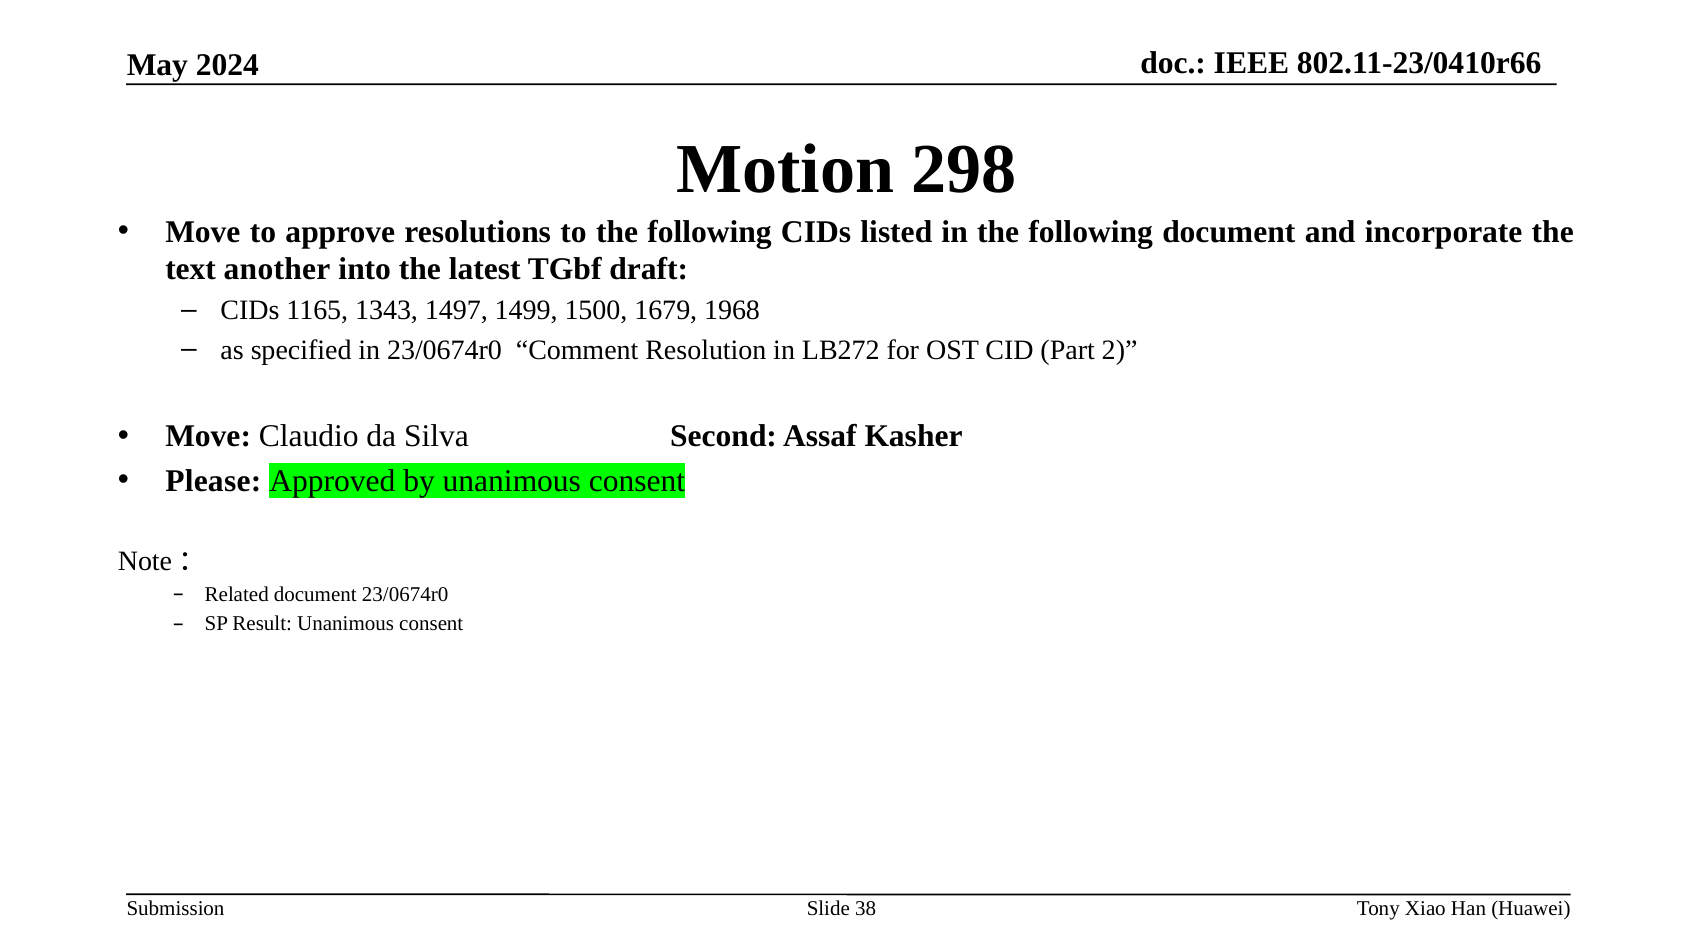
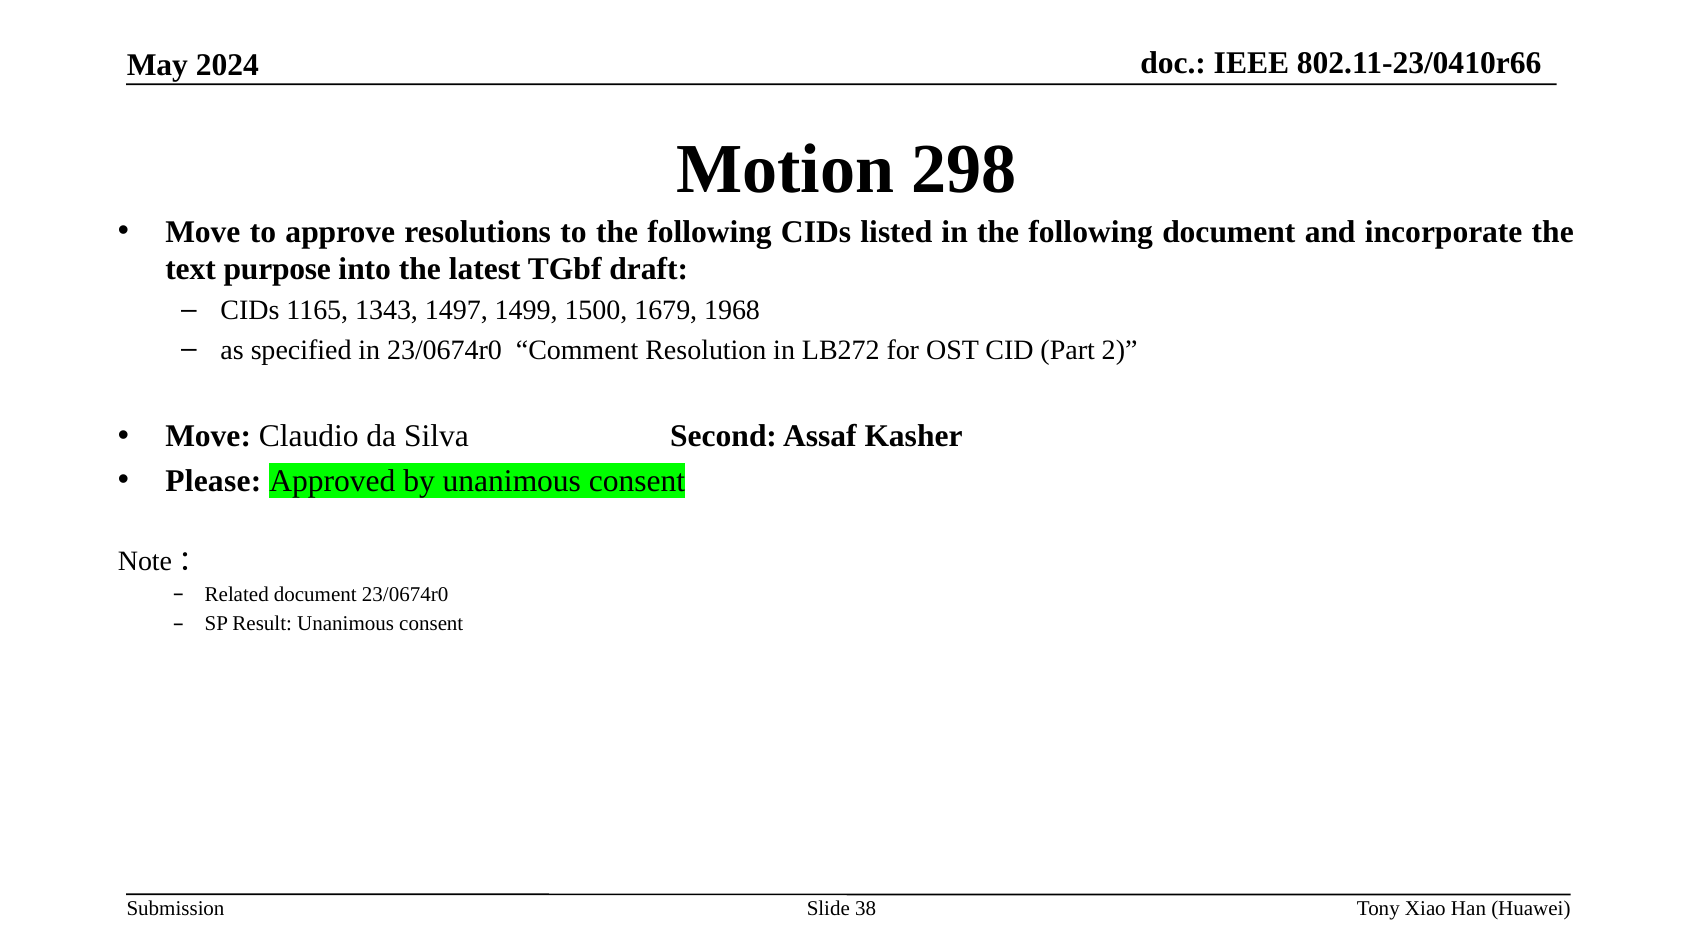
another: another -> purpose (277, 269)
